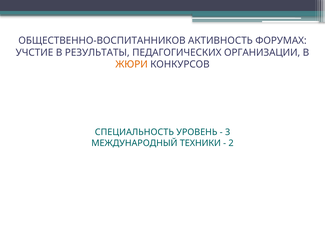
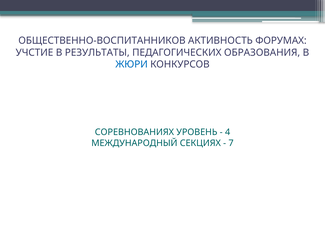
ОРГАНИЗАЦИИ: ОРГАНИЗАЦИИ -> ОБРАЗОВАНИЯ (262, 52)
ЖЮРИ colour: orange -> blue (132, 64)
СПЕЦИАЛЬНОСТЬ: СПЕЦИАЛЬНОСТЬ -> СОРЕВНОВАНИЯХ (134, 132)
3: 3 -> 4 (228, 132)
ТЕХНИКИ: ТЕХНИКИ -> СЕКЦИЯХ (200, 143)
2: 2 -> 7 (231, 143)
